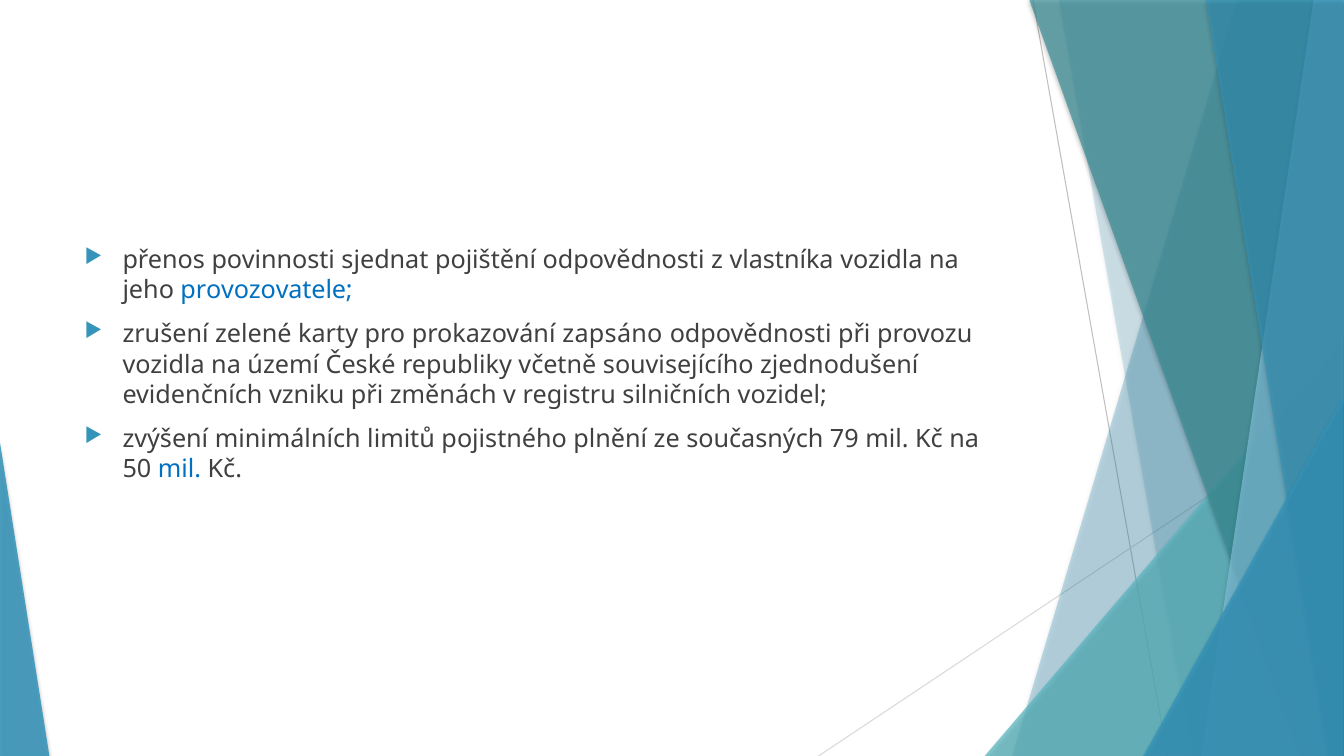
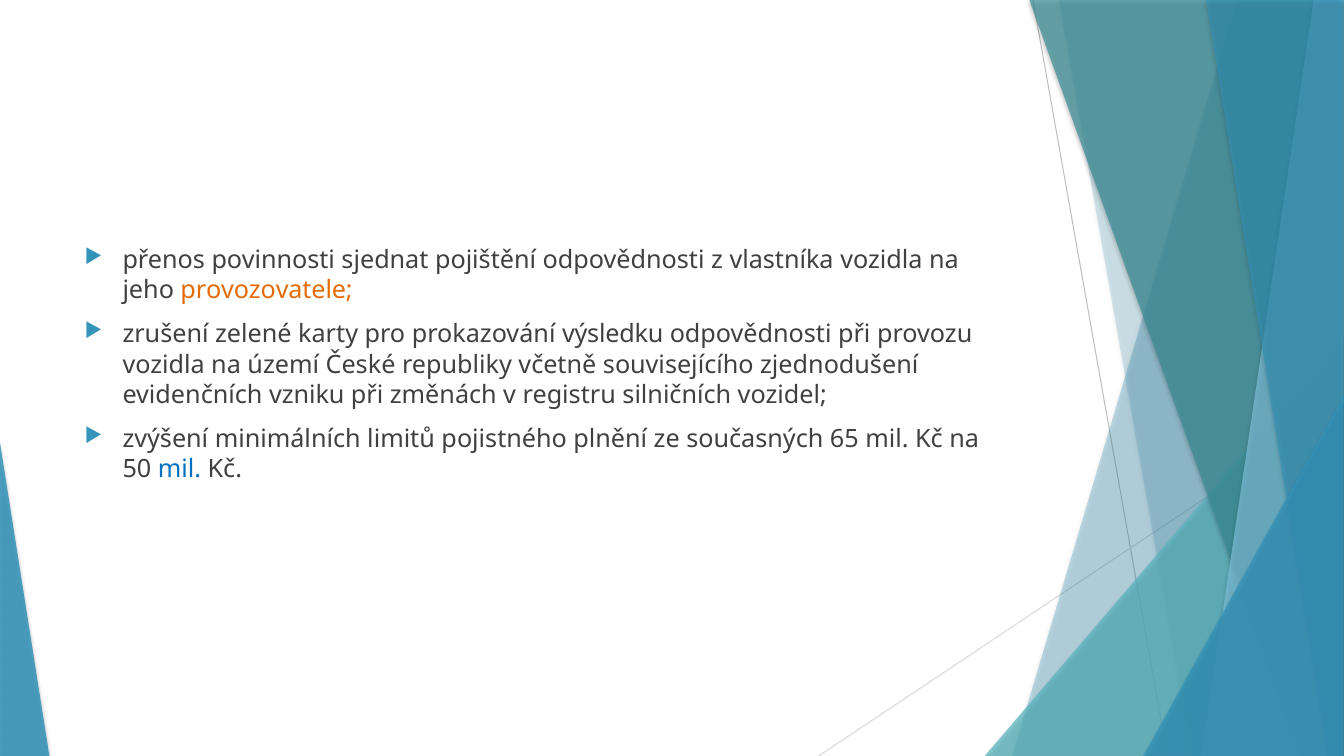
provozovatele colour: blue -> orange (267, 290)
zapsáno: zapsáno -> výsledku (613, 335)
79: 79 -> 65 (844, 439)
